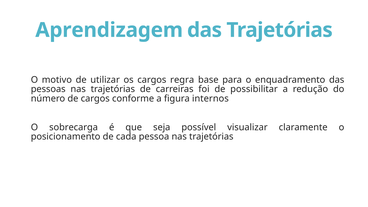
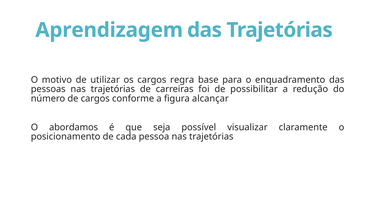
internos: internos -> alcançar (210, 99)
sobrecarga: sobrecarga -> abordamos (74, 127)
